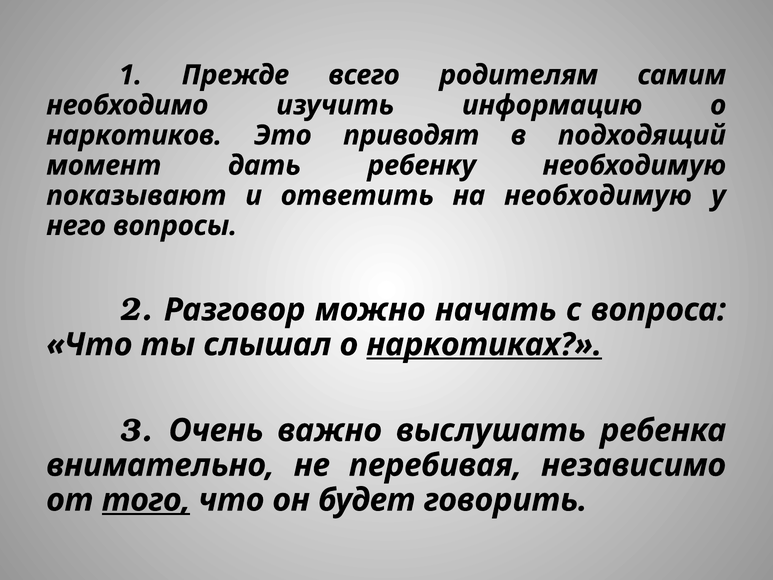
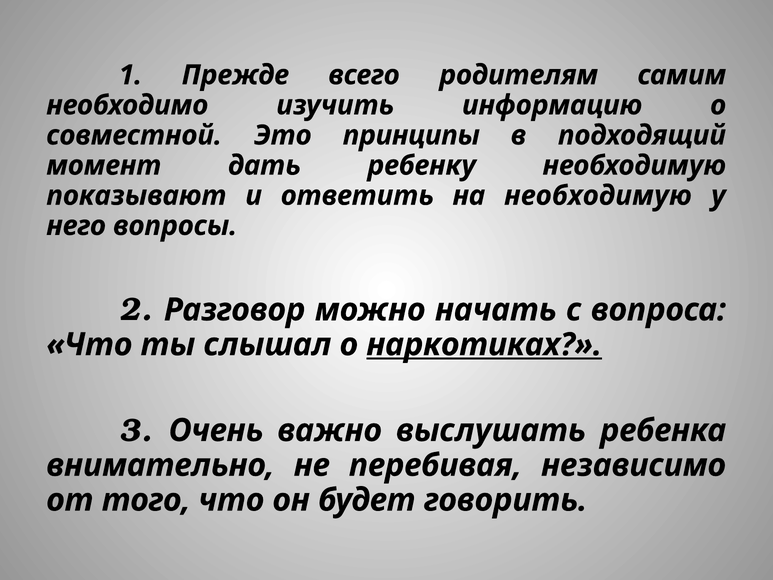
наркотиков: наркотиков -> совместной (134, 135)
приводят: приводят -> принципы (411, 135)
того underline: present -> none (146, 500)
